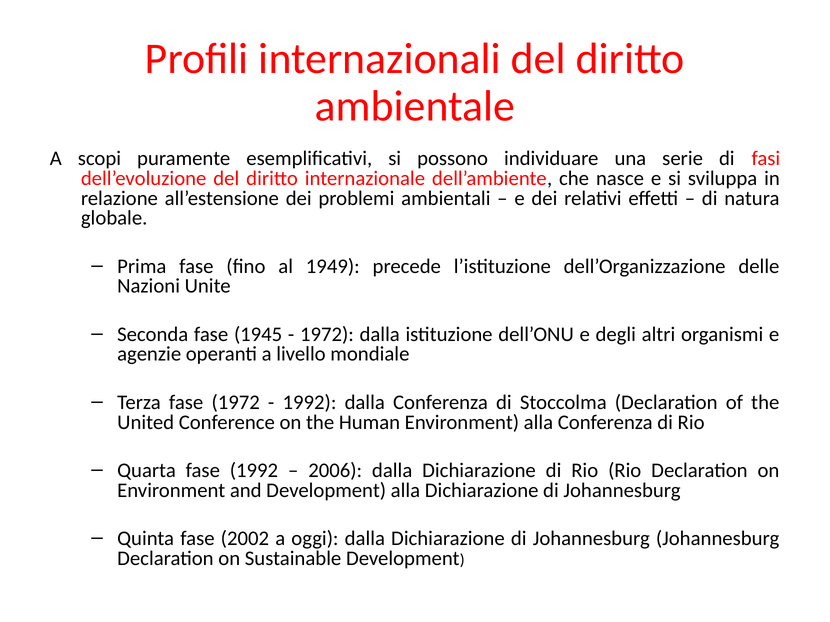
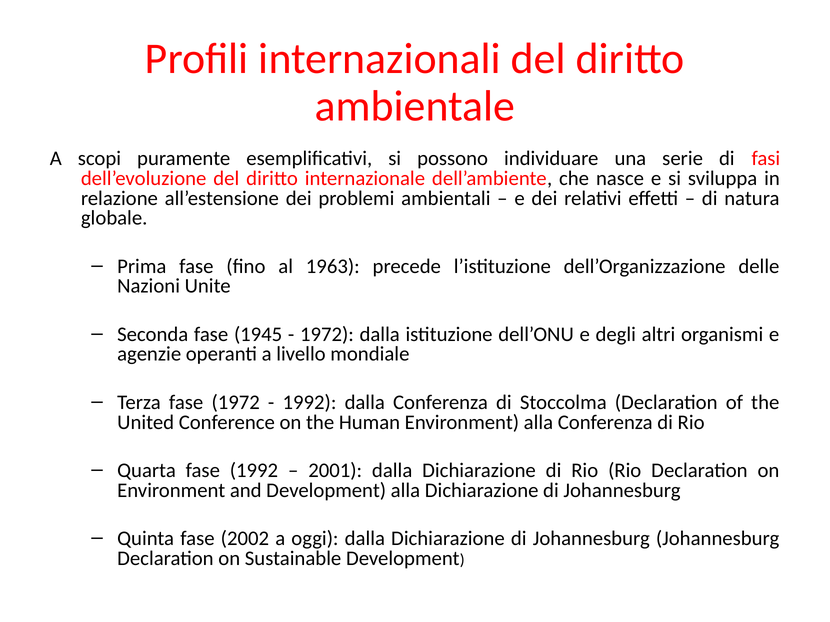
1949: 1949 -> 1963 (333, 266)
2006: 2006 -> 2001 (335, 471)
